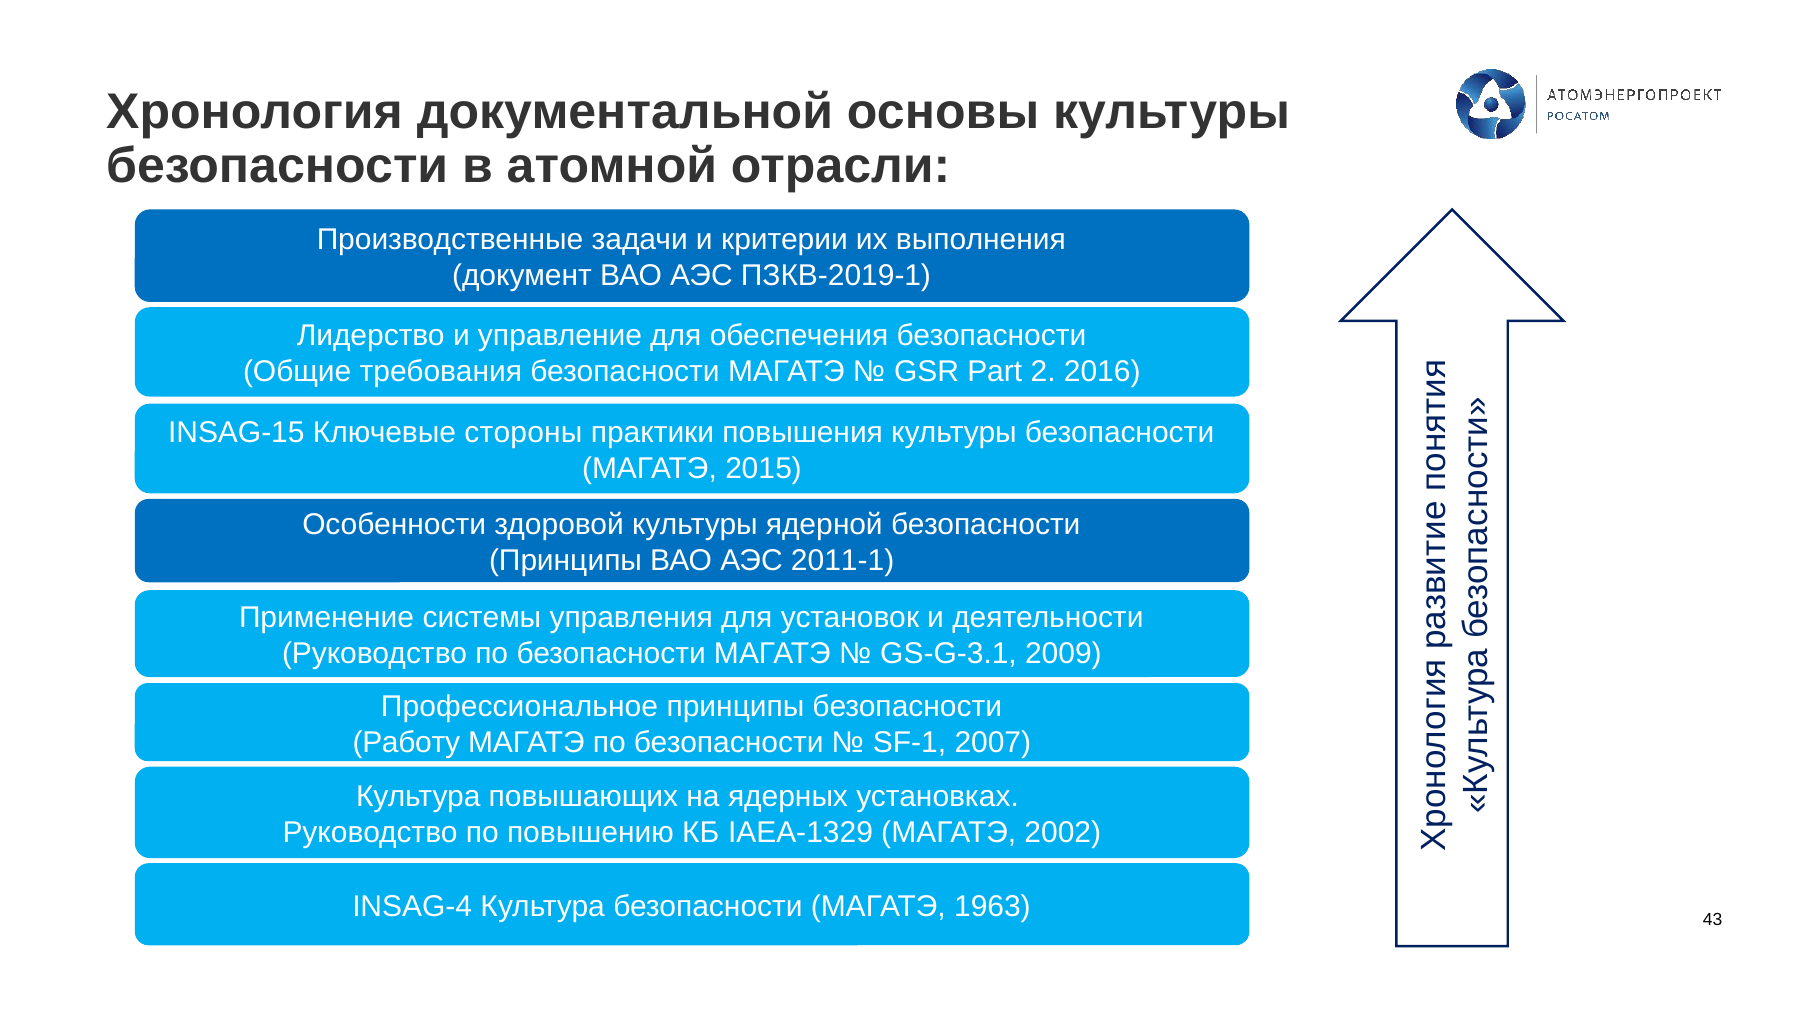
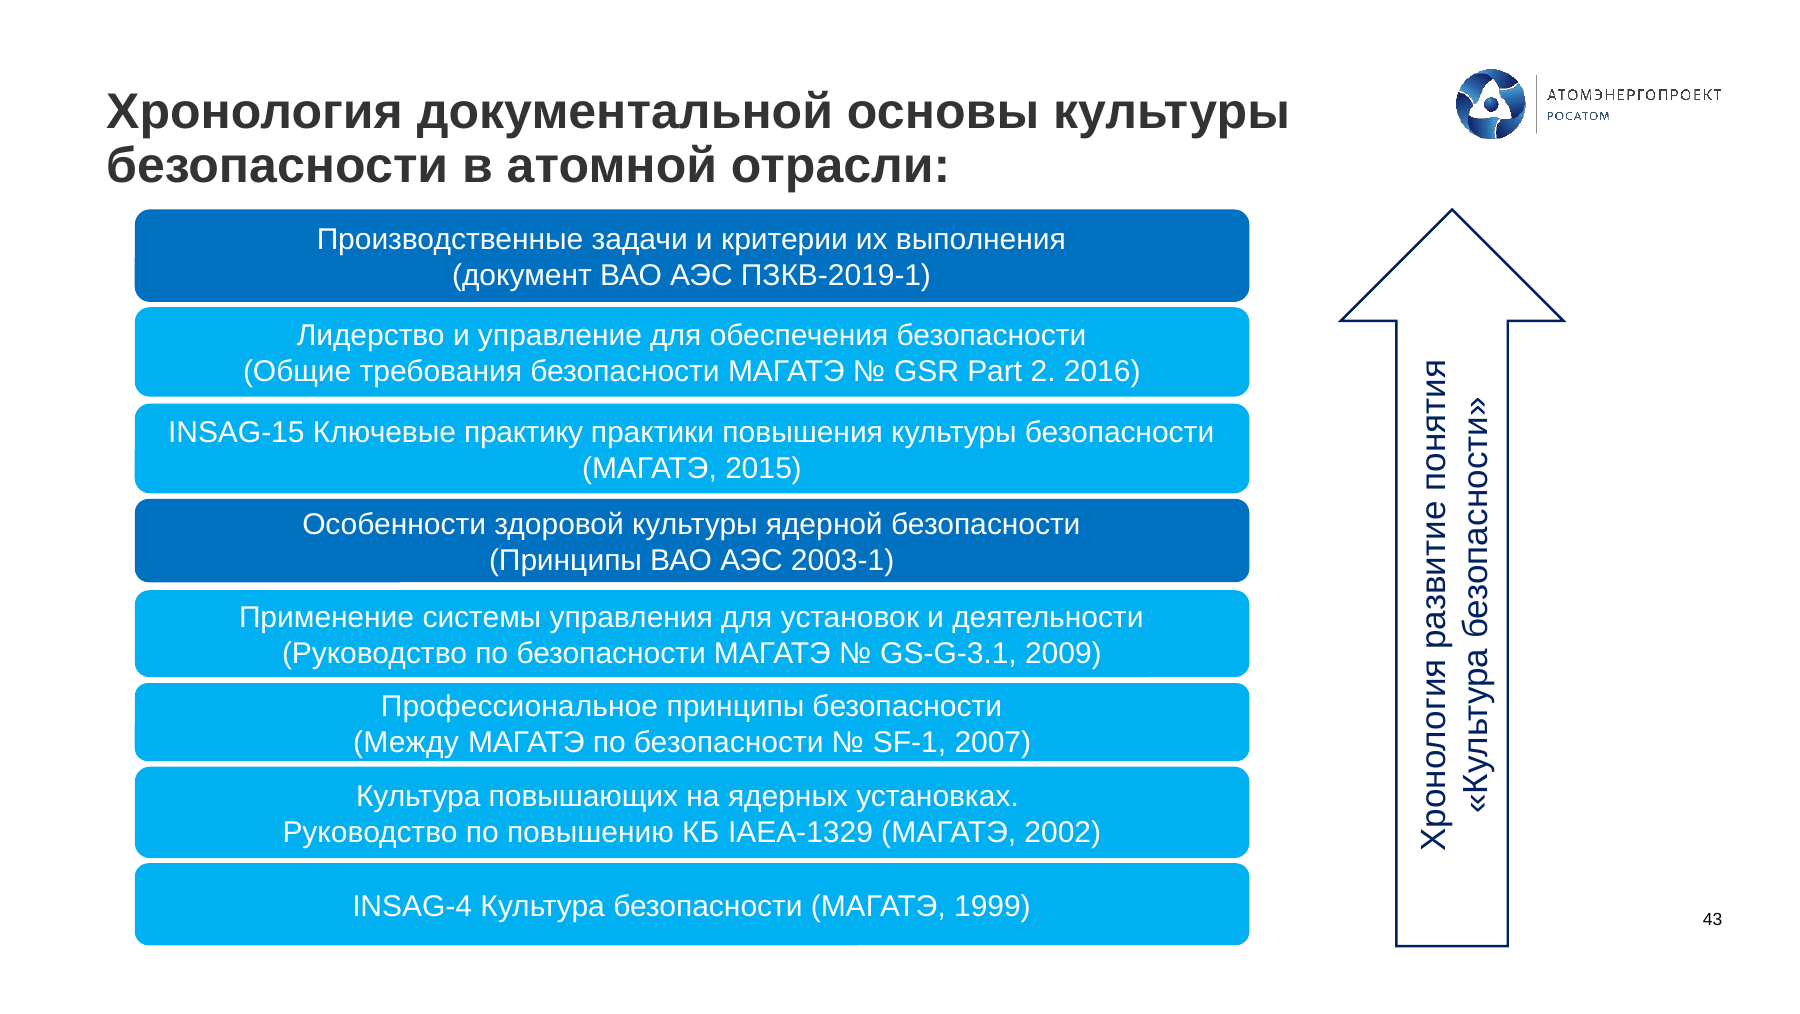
стороны: стороны -> практику (524, 432)
2011-1: 2011-1 -> 2003-1 (843, 560)
Работу: Работу -> Между (406, 742)
1963: 1963 -> 1999 (992, 906)
